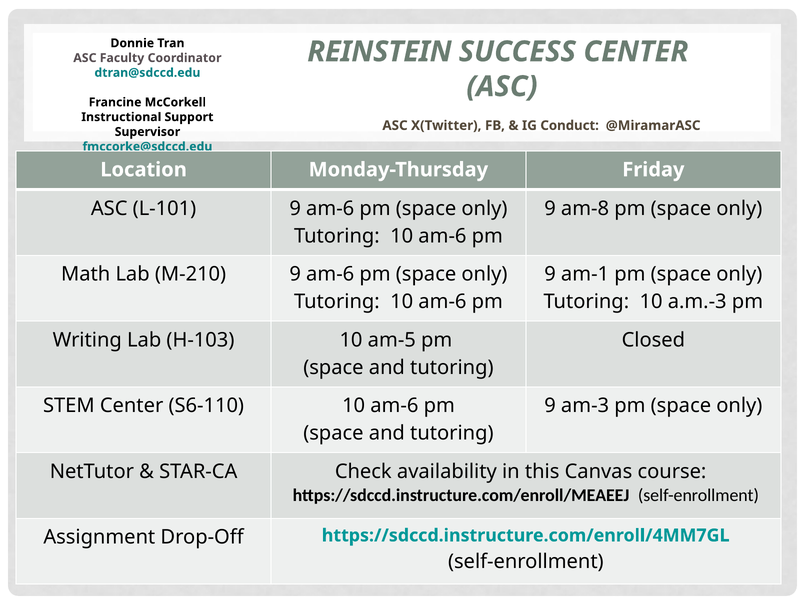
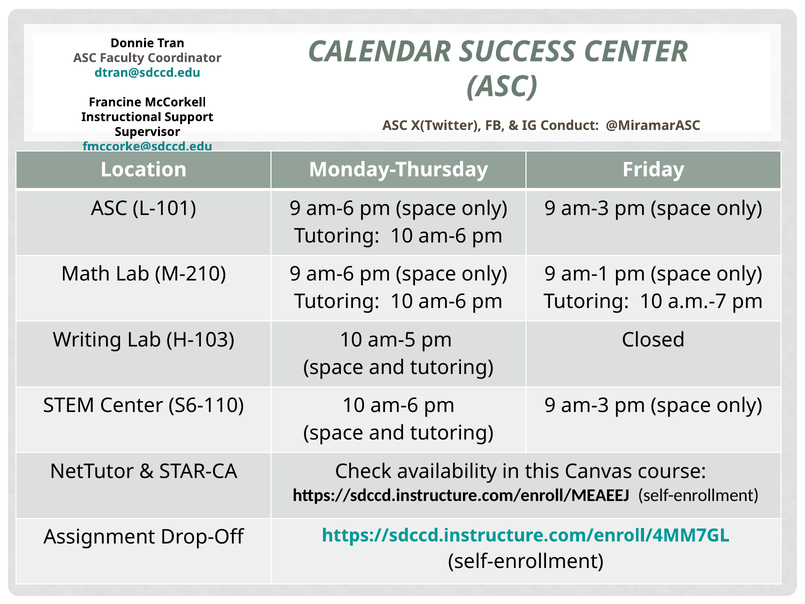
REINSTEIN: REINSTEIN -> CALENDAR (379, 52)
am-8: am-8 -> am-3 (585, 208)
a.m.-3: a.m.-3 -> a.m.-7 (697, 302)
